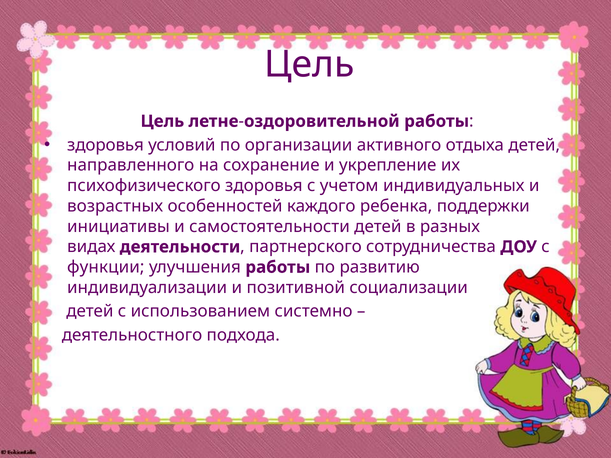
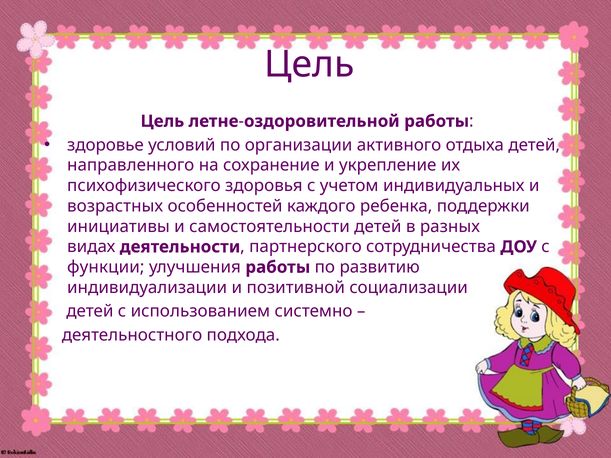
здоровья: здоровья -> здоровье (105, 145)
